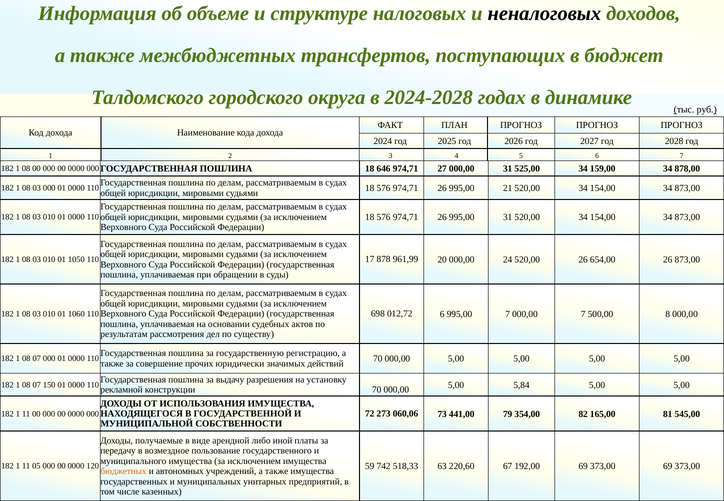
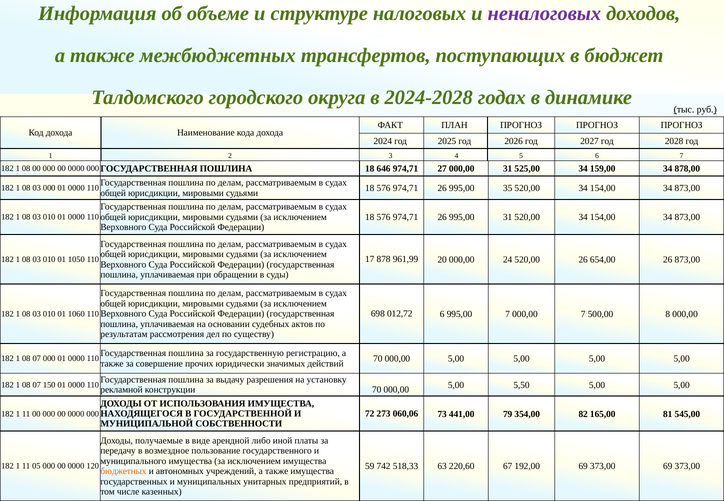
неналоговых colour: black -> purple (544, 14)
21: 21 -> 35 (508, 188)
5,84: 5,84 -> 5,50 (522, 385)
